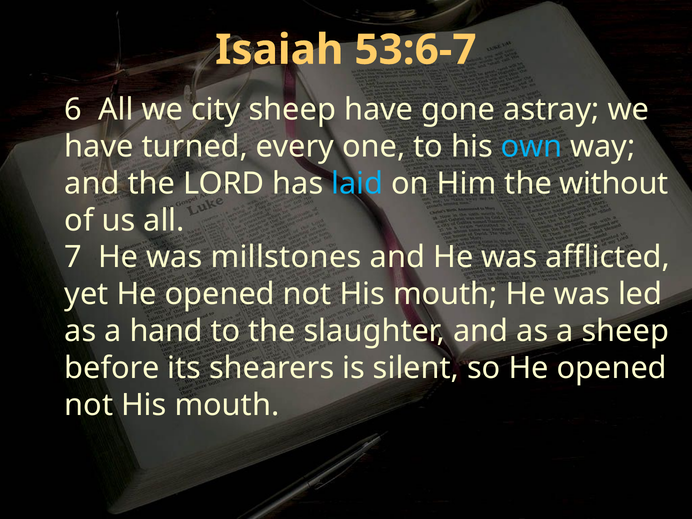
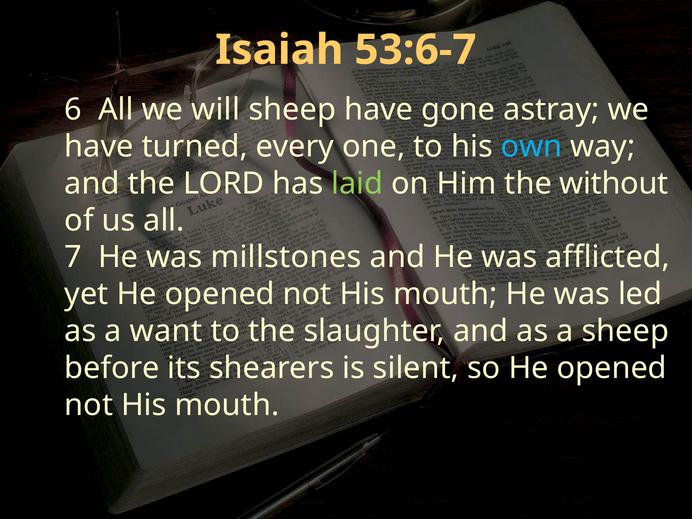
city: city -> will (216, 110)
laid colour: light blue -> light green (357, 184)
hand: hand -> want (166, 331)
